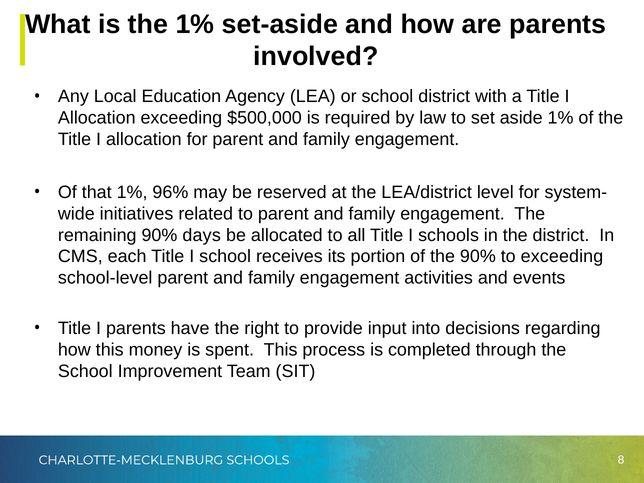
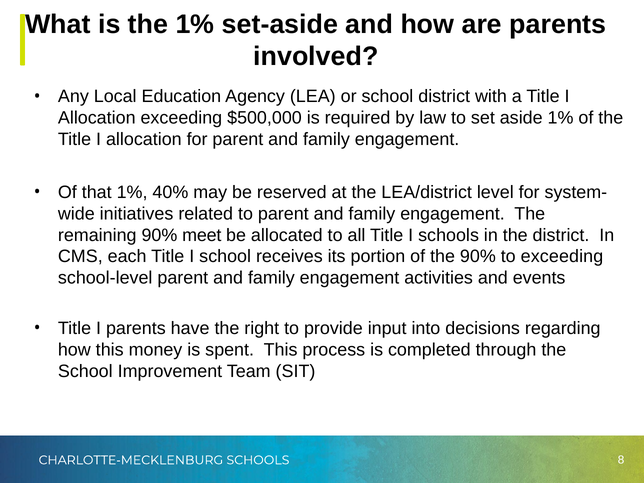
96%: 96% -> 40% (170, 192)
days: days -> meet (202, 235)
